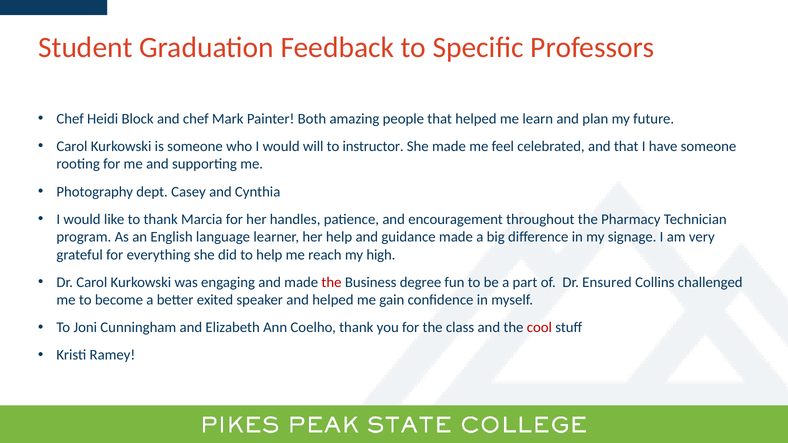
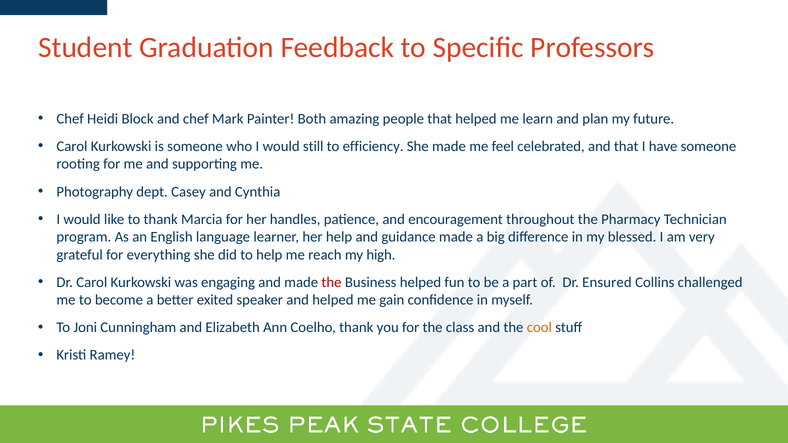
will: will -> still (313, 146)
instructor: instructor -> efficiency (373, 146)
signage: signage -> blessed (632, 237)
Business degree: degree -> helped (420, 282)
cool colour: red -> orange (539, 328)
